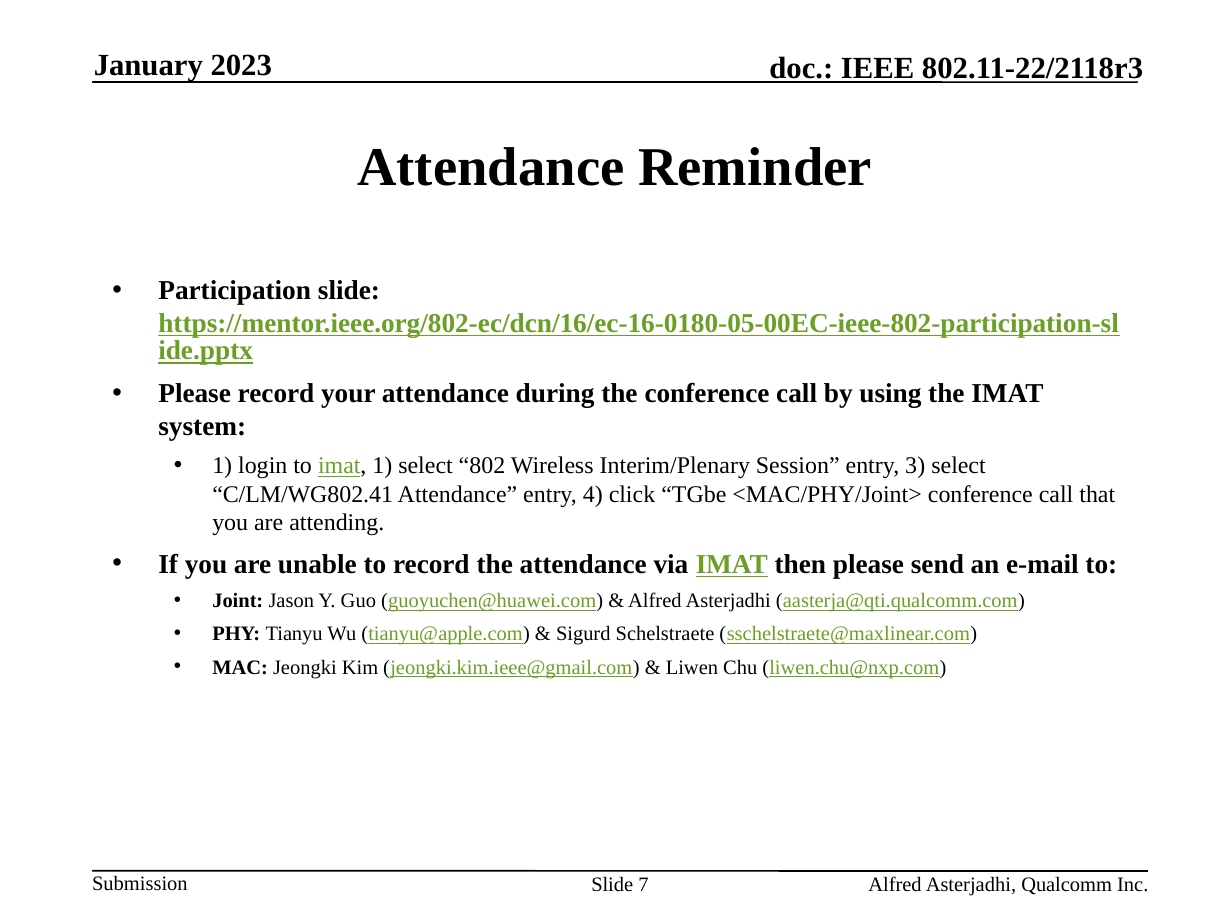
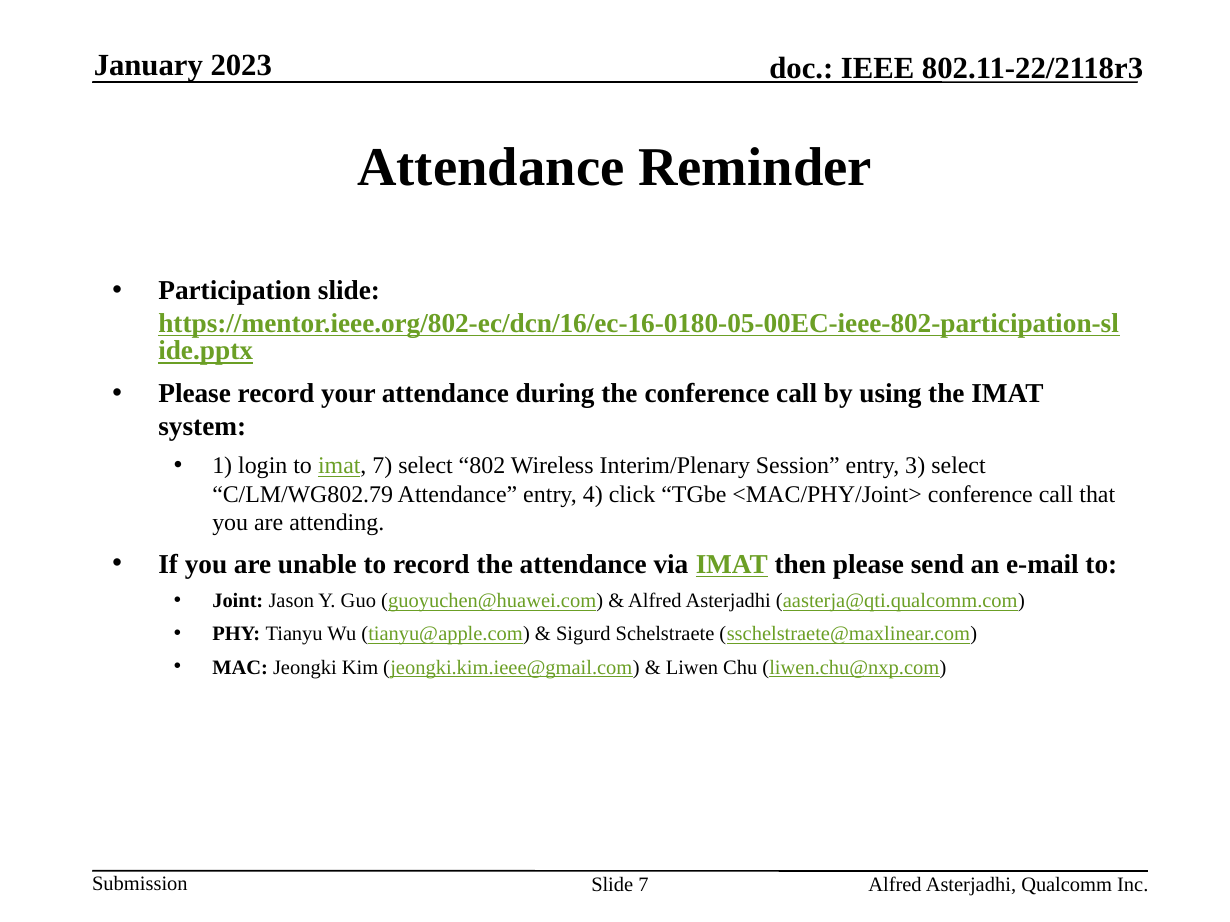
imat 1: 1 -> 7 (382, 466)
C/LM/WG802.41: C/LM/WG802.41 -> C/LM/WG802.79 (303, 495)
